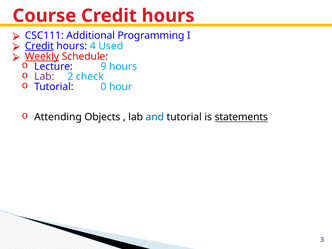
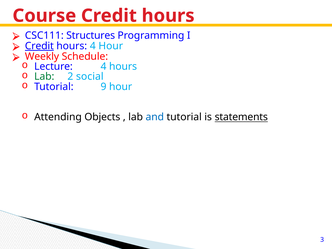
Additional: Additional -> Structures (91, 36)
4 Used: Used -> Hour (111, 46)
Weekly underline: present -> none (42, 56)
Lecture 9: 9 -> 4 (104, 67)
Lab colour: purple -> green (44, 77)
check: check -> social (90, 77)
0: 0 -> 9 (104, 87)
